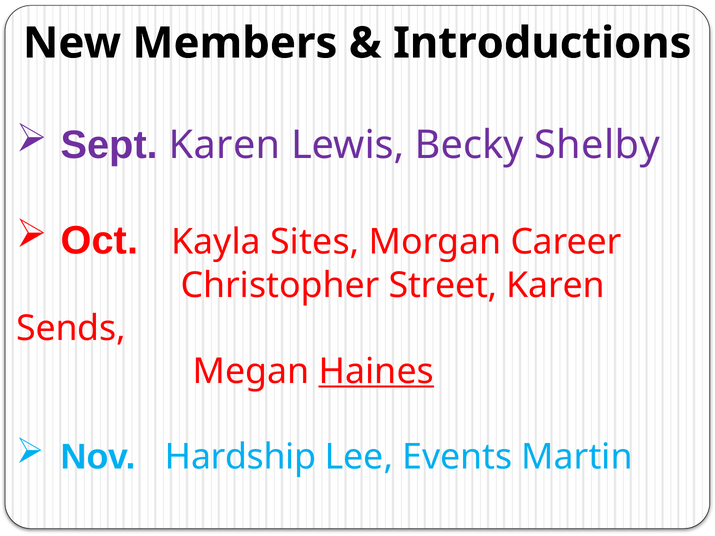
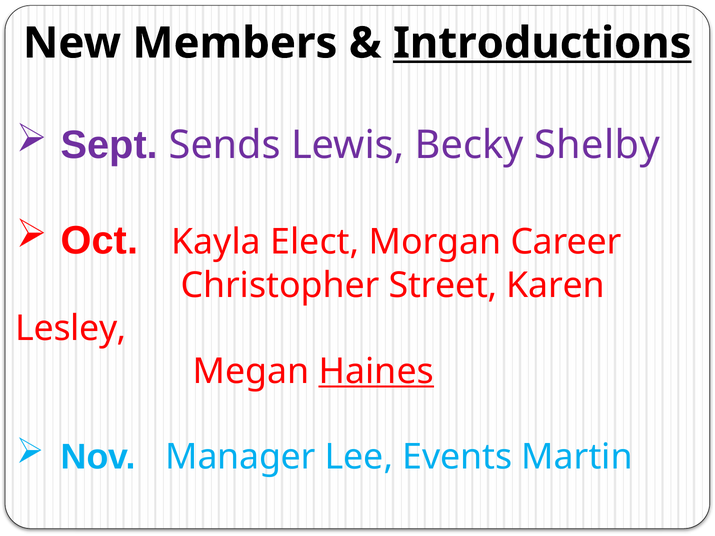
Introductions underline: none -> present (542, 43)
Sept Karen: Karen -> Sends (225, 145)
Sites: Sites -> Elect (315, 242)
Sends: Sends -> Lesley (71, 329)
Hardship: Hardship -> Manager (240, 457)
